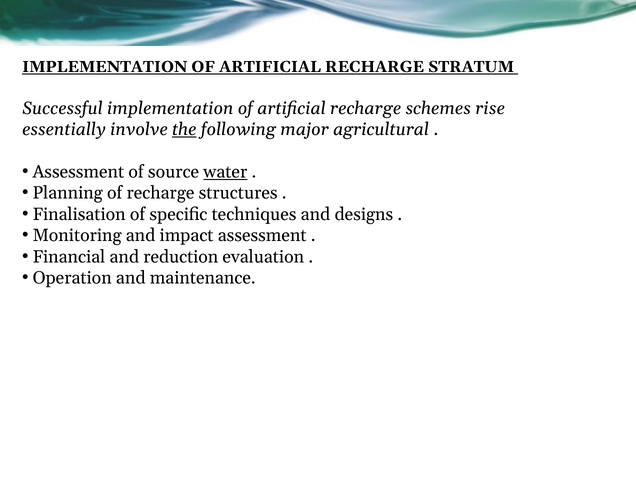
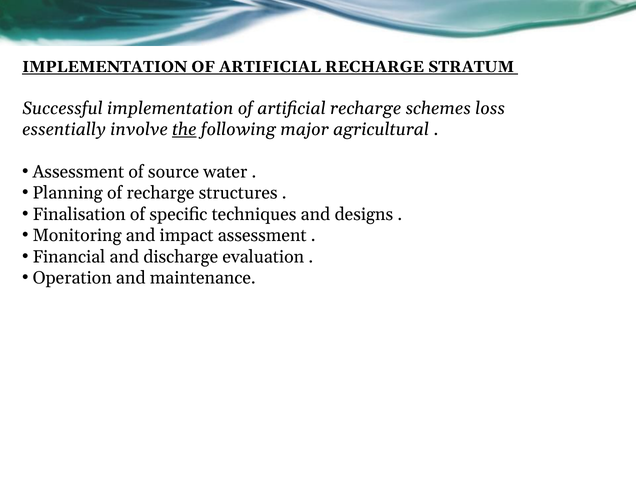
rise: rise -> loss (490, 108)
water underline: present -> none (225, 172)
reduction: reduction -> discharge (181, 257)
